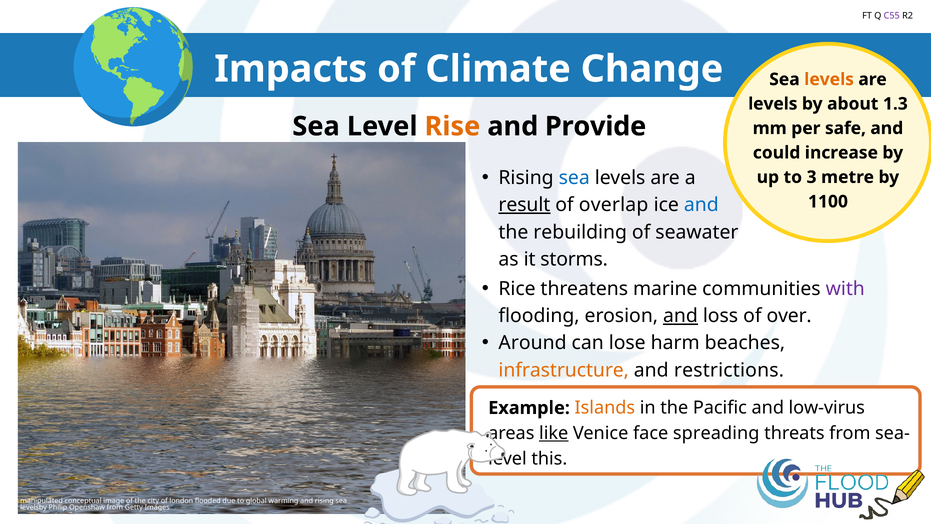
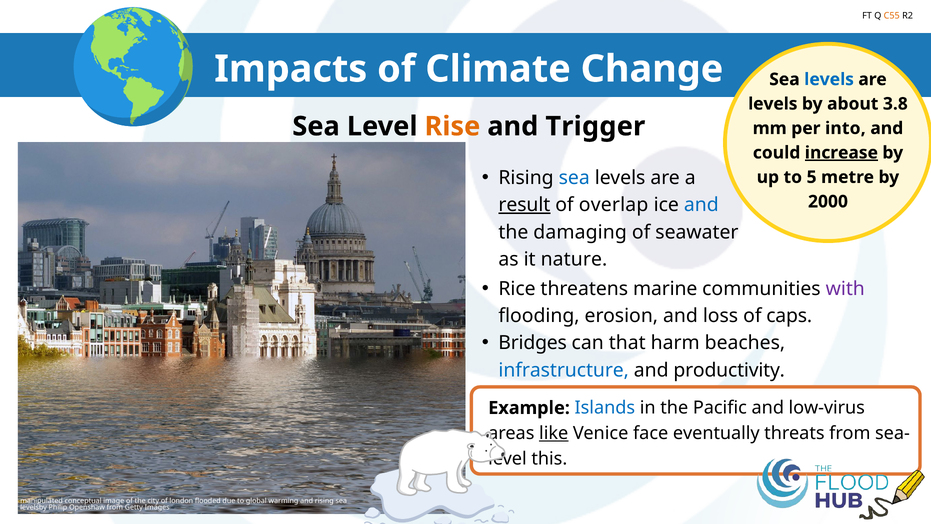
C55 colour: purple -> orange (892, 16)
levels colour: orange -> blue (829, 79)
1.3: 1.3 -> 3.8 (895, 104)
Provide: Provide -> Trigger (595, 126)
safe: safe -> into (845, 128)
increase underline: none -> present (841, 153)
3: 3 -> 5 (812, 177)
1100: 1100 -> 2000 (828, 201)
rebuilding: rebuilding -> damaging (580, 232)
storms: storms -> nature (574, 259)
and underline: present -> none (680, 316)
over: over -> caps (789, 316)
Around: Around -> Bridges (533, 343)
lose: lose -> that (627, 343)
infrastructure colour: orange -> blue (564, 370)
restrictions: restrictions -> productivity (729, 370)
Islands colour: orange -> blue (605, 408)
spreading: spreading -> eventually (716, 433)
